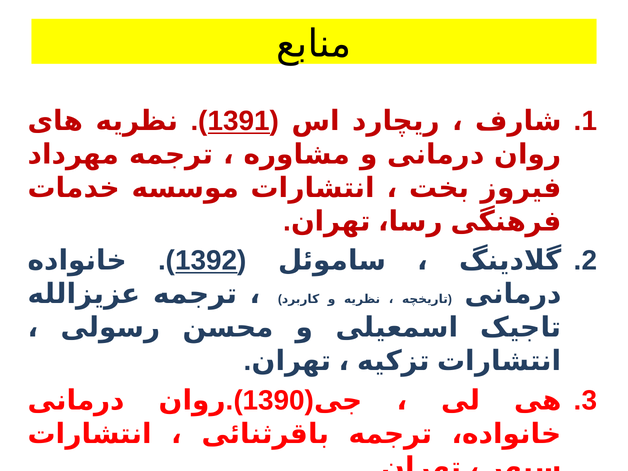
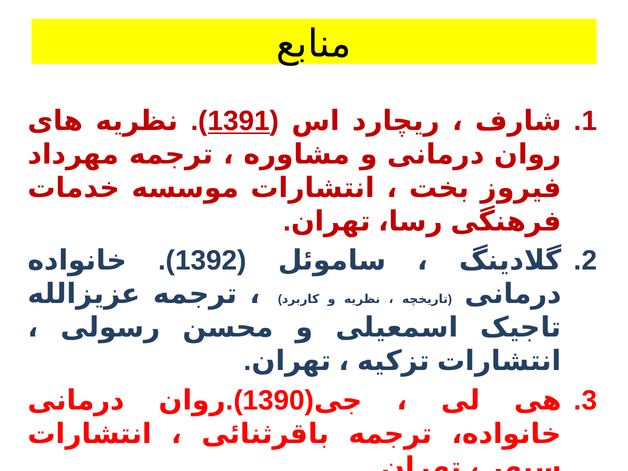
1392 underline: present -> none (206, 261)
